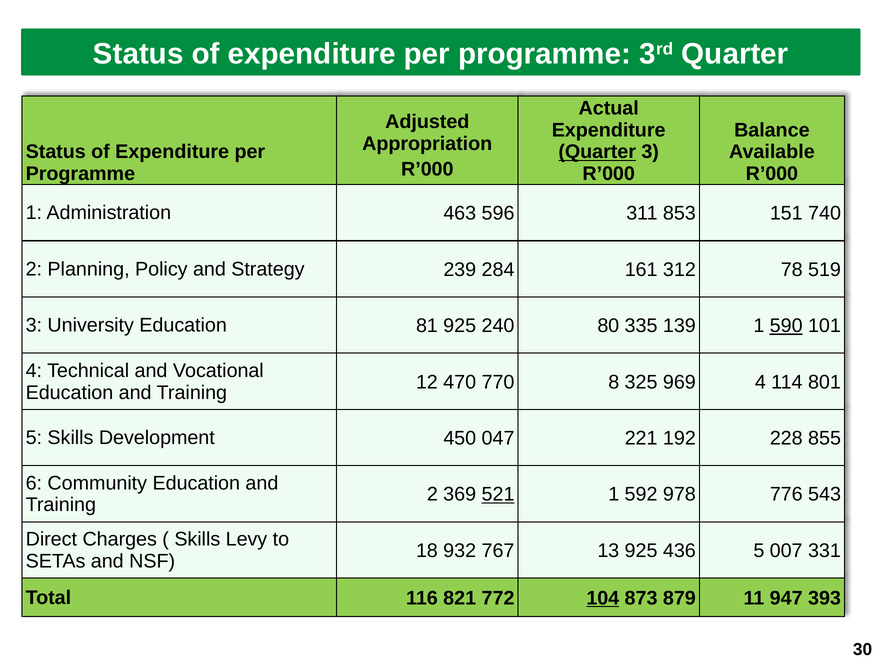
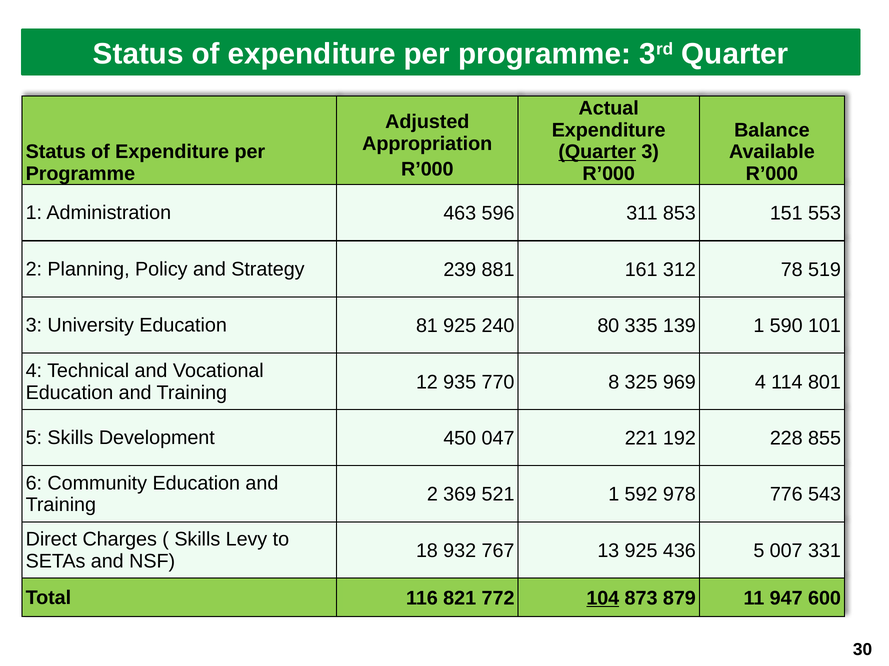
740: 740 -> 553 (825, 214)
284: 284 -> 881 (498, 270)
590 underline: present -> none (786, 326)
470: 470 -> 935 (460, 382)
521 underline: present -> none (498, 495)
393: 393 -> 600 (825, 599)
